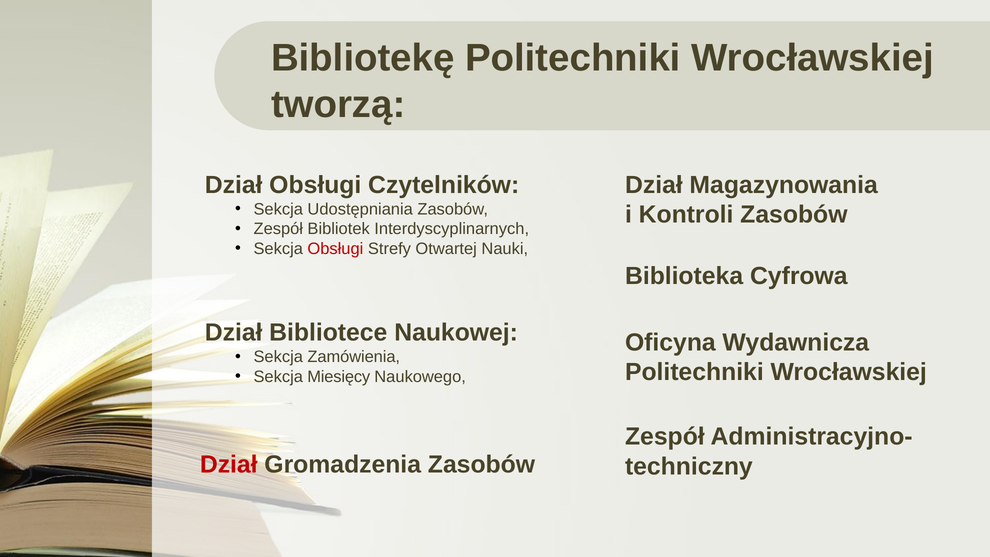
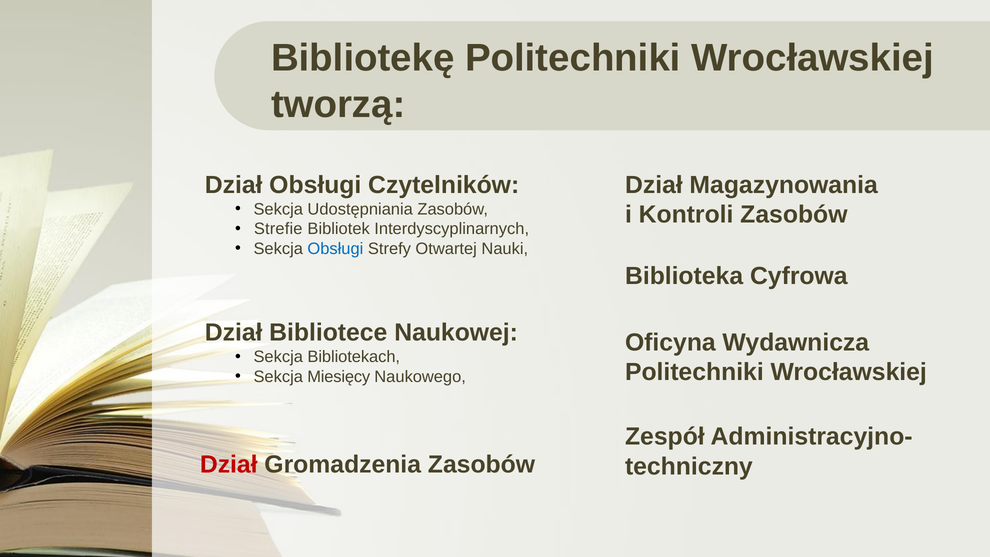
Zespół: Zespół -> Strefie (278, 229)
Obsługi colour: red -> blue (335, 249)
Zamówienia: Zamówienia -> Bibliotekach (354, 357)
